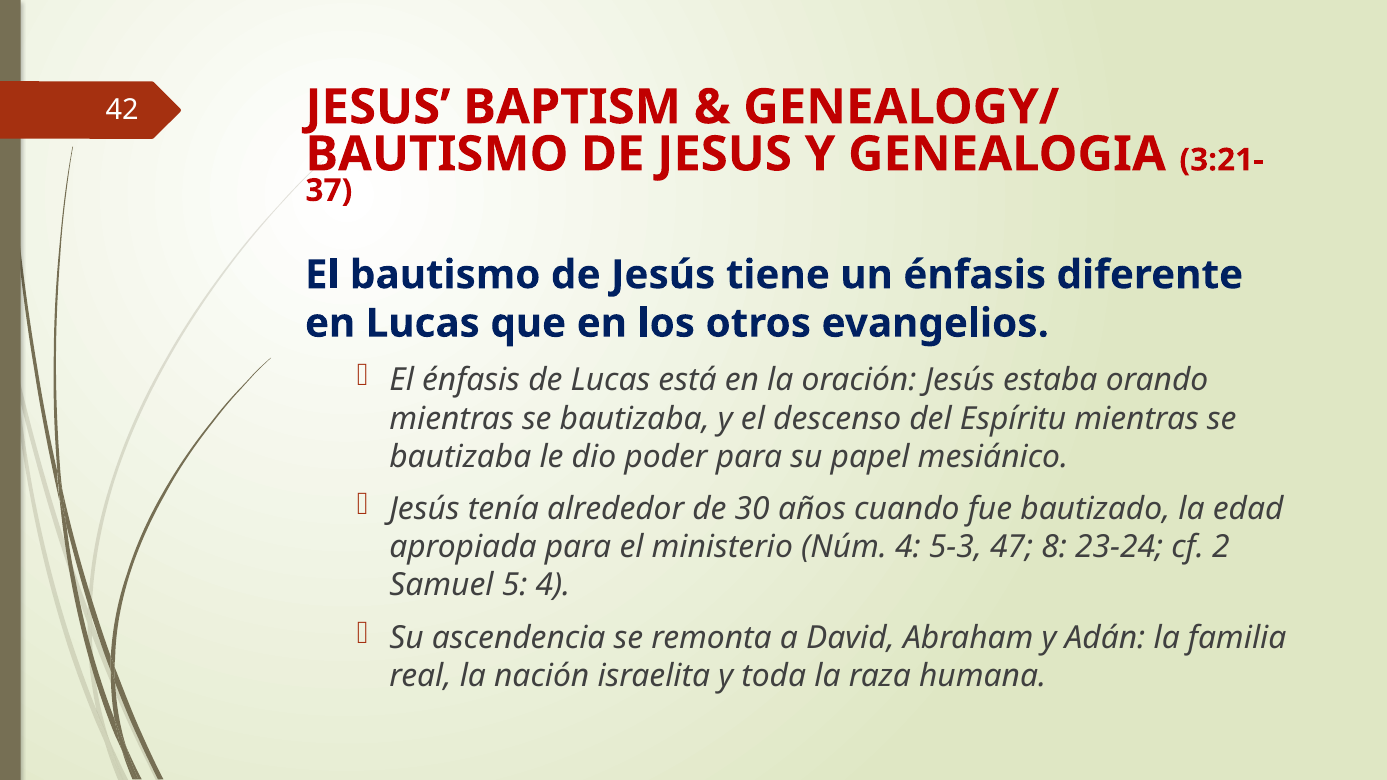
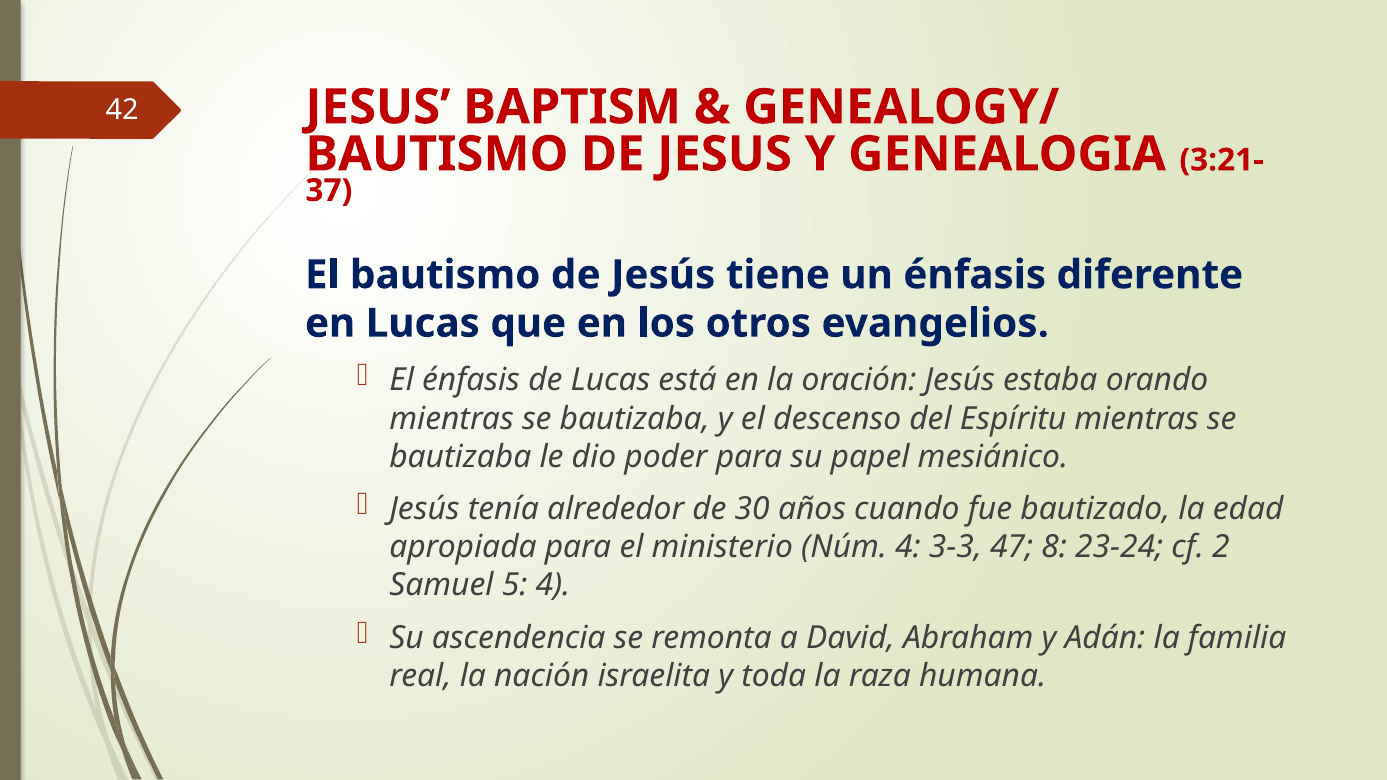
5-3: 5-3 -> 3-3 (955, 547)
